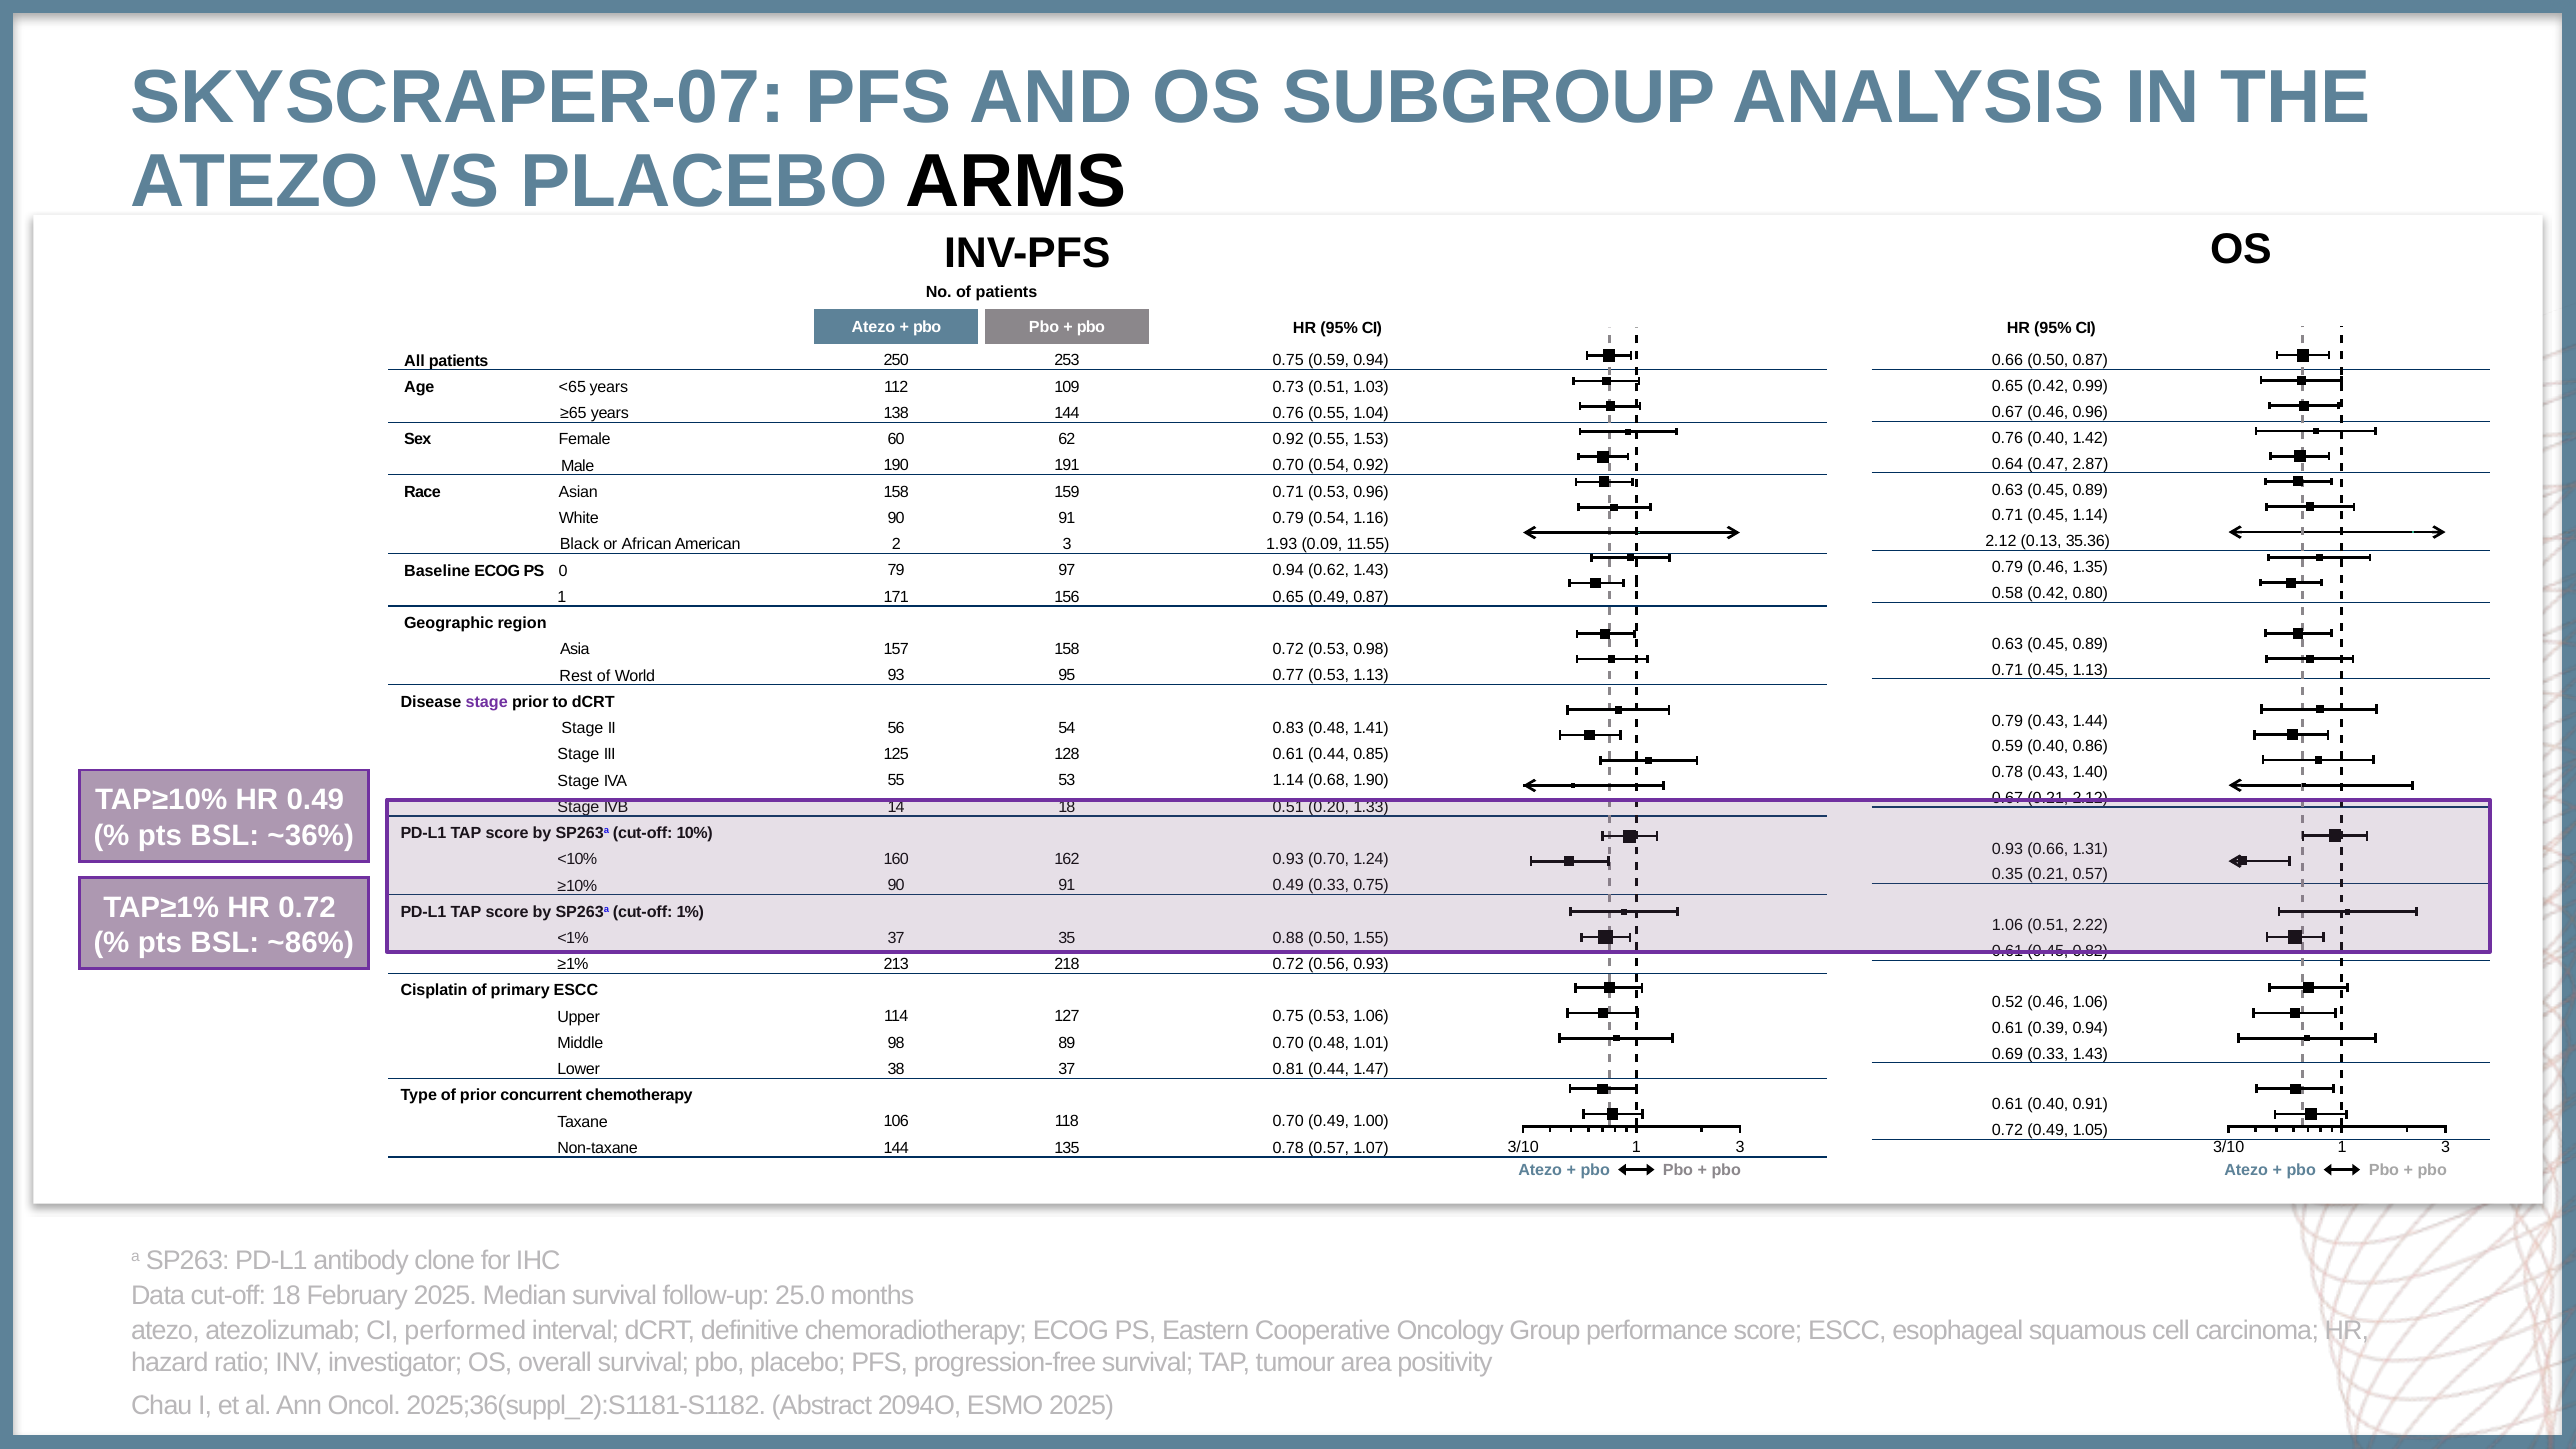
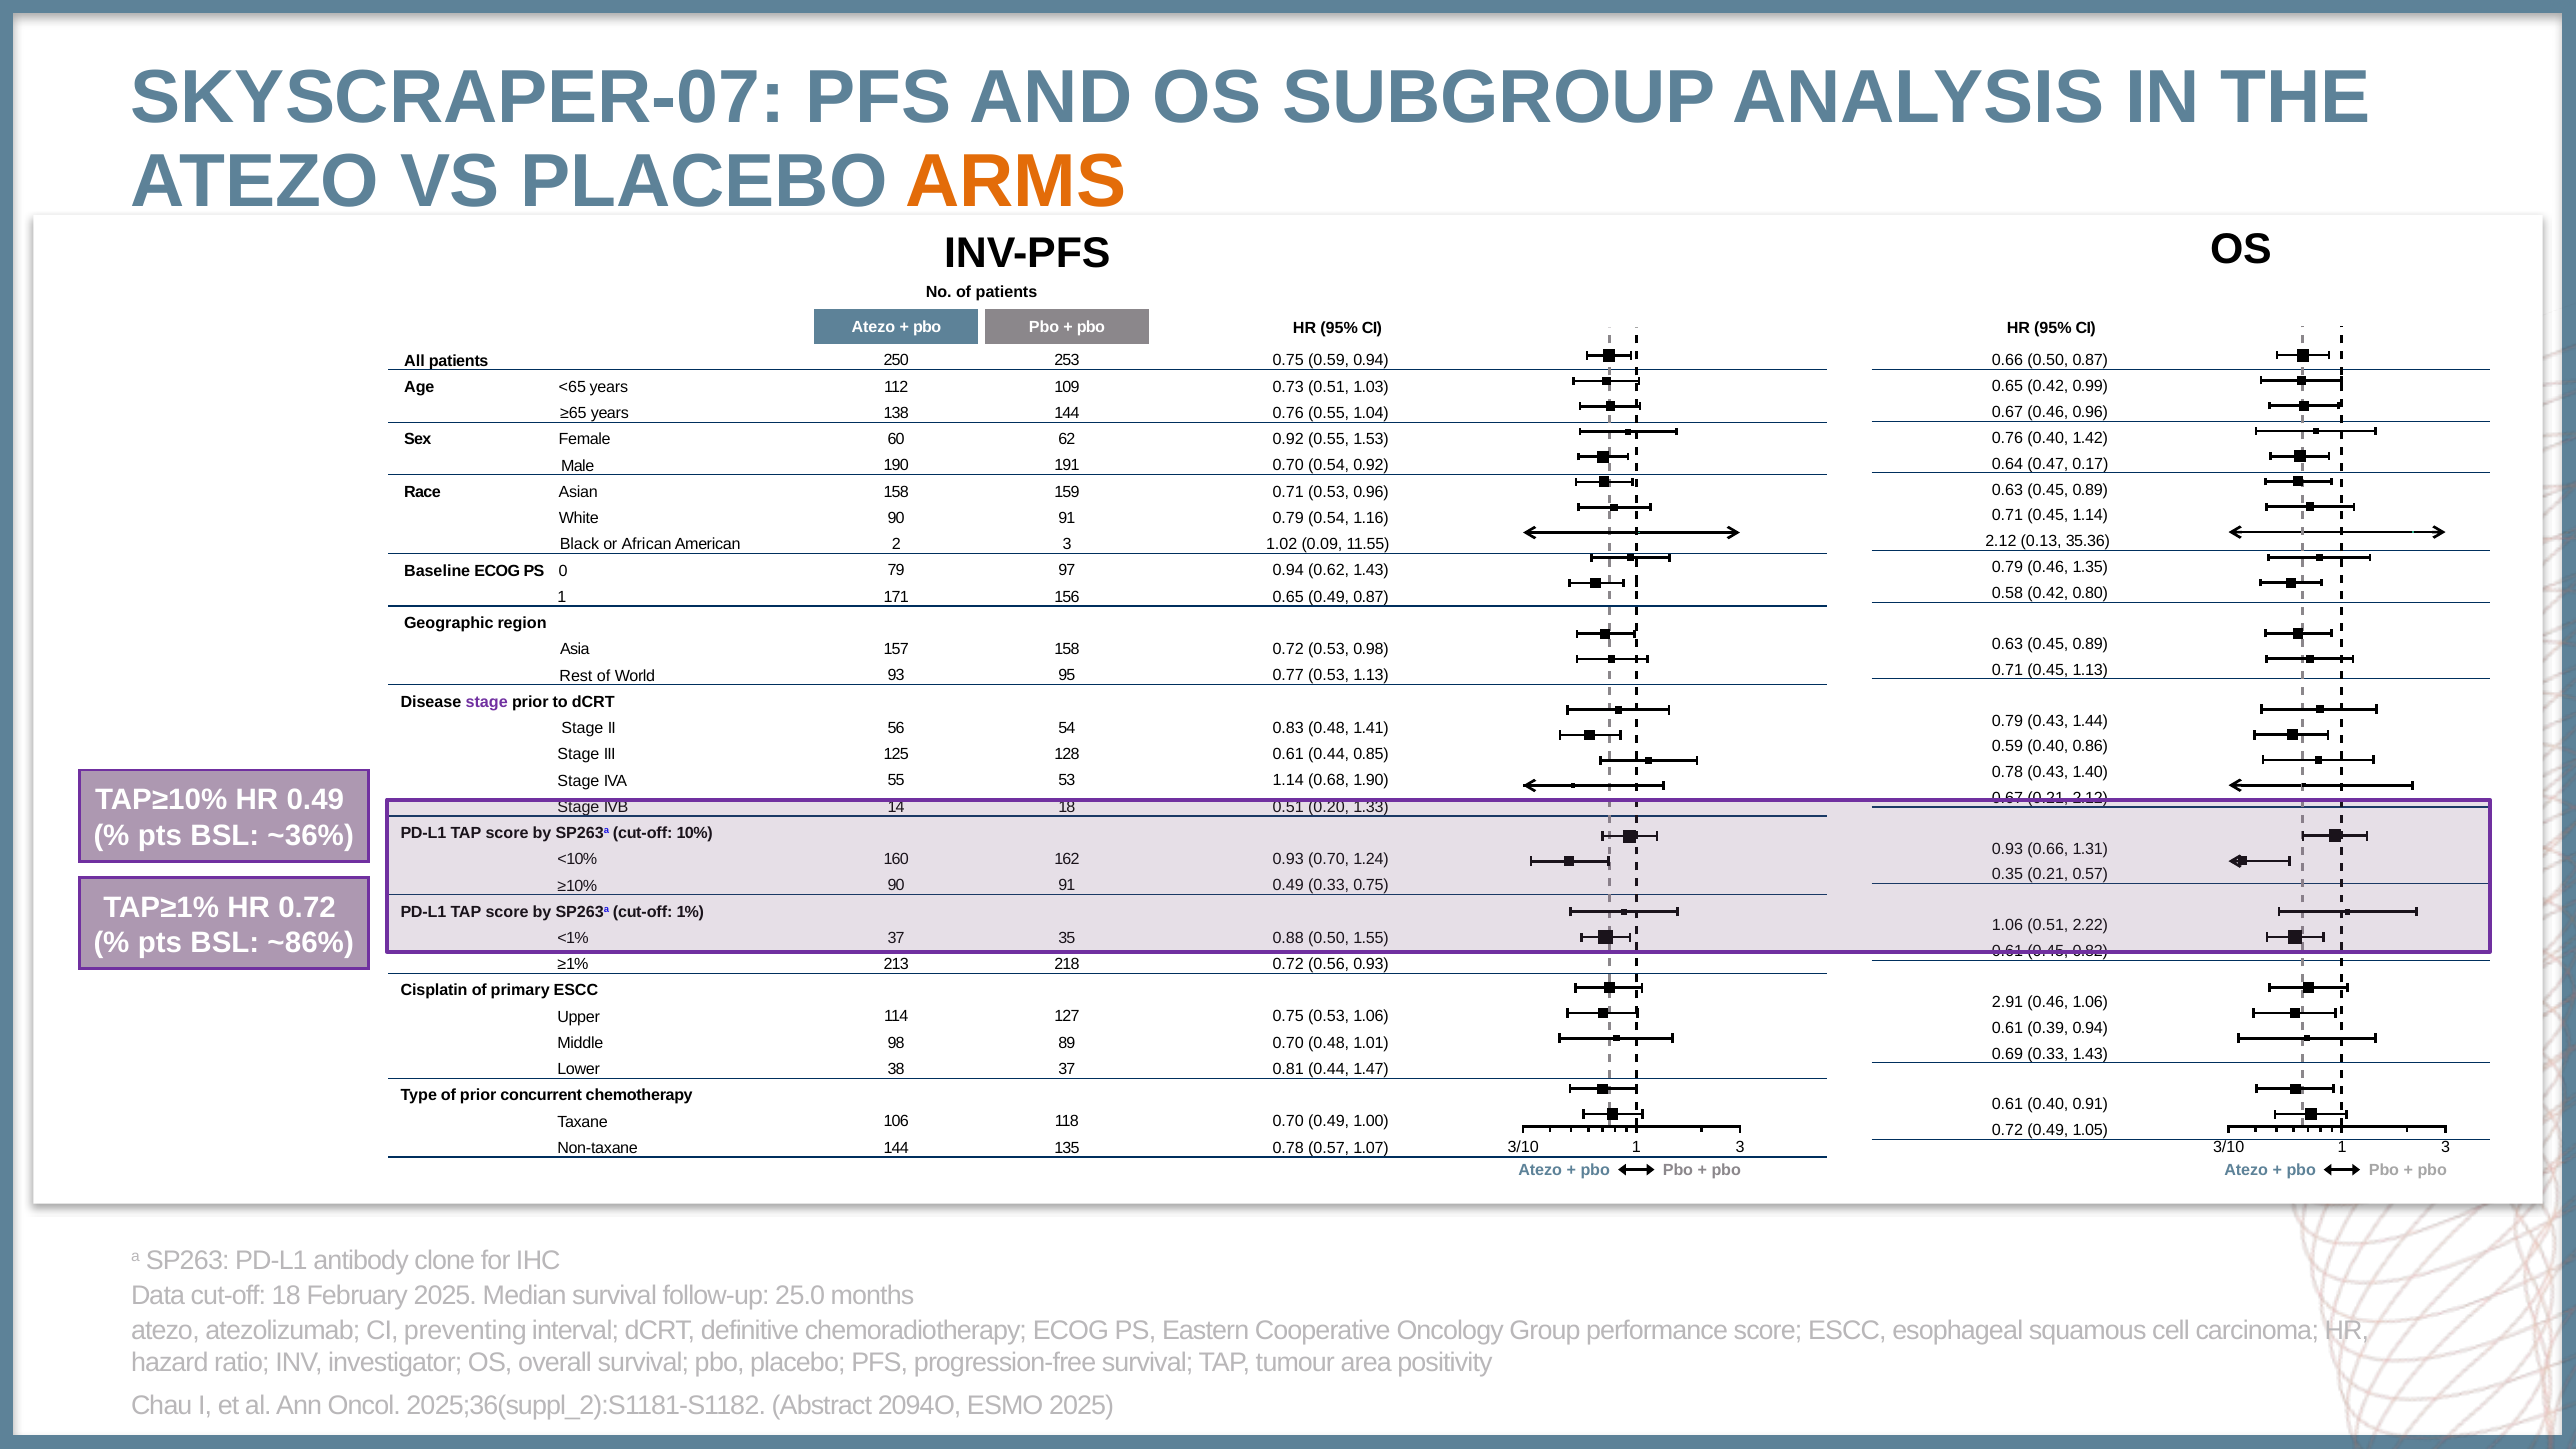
ARMS colour: black -> orange (1016, 182)
2.87: 2.87 -> 0.17 (2090, 464)
1.93: 1.93 -> 1.02 (1282, 544)
0.52: 0.52 -> 2.91 (2008, 1002)
performed: performed -> preventing (465, 1331)
